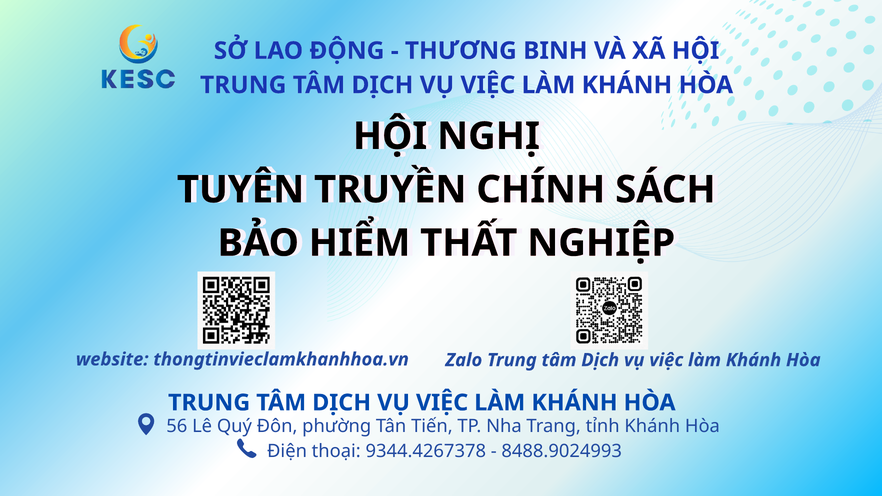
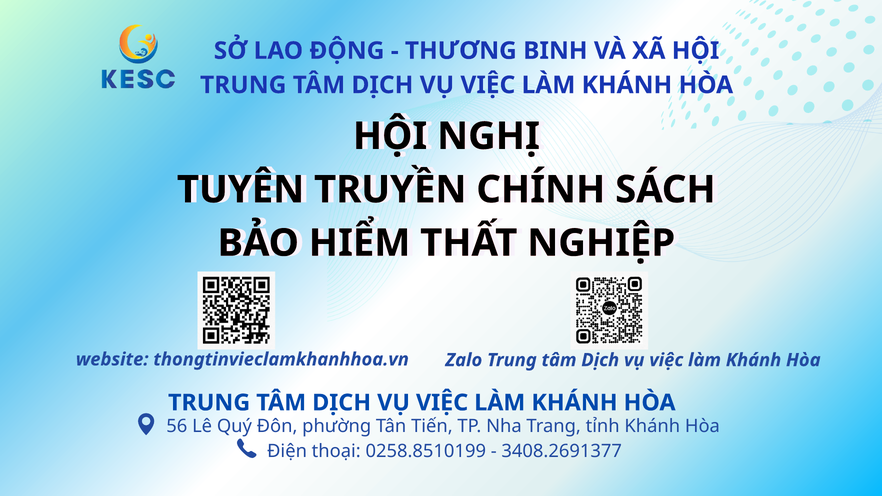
9344.4267378: 9344.4267378 -> 0258.8510199 (426, 451)
8488.9024993: 8488.9024993 -> 3408.2691377 (562, 451)
